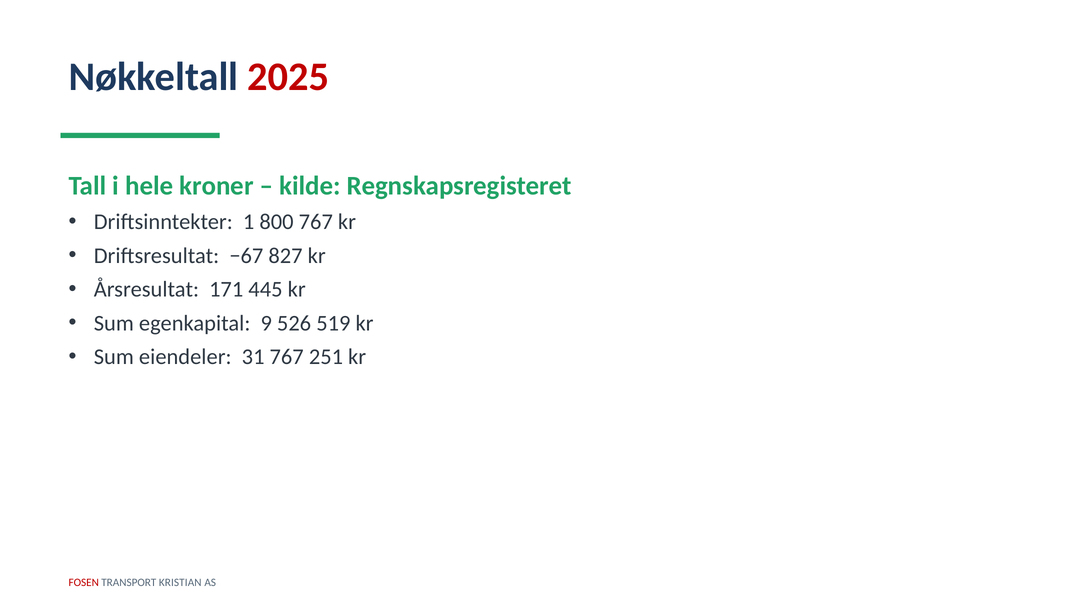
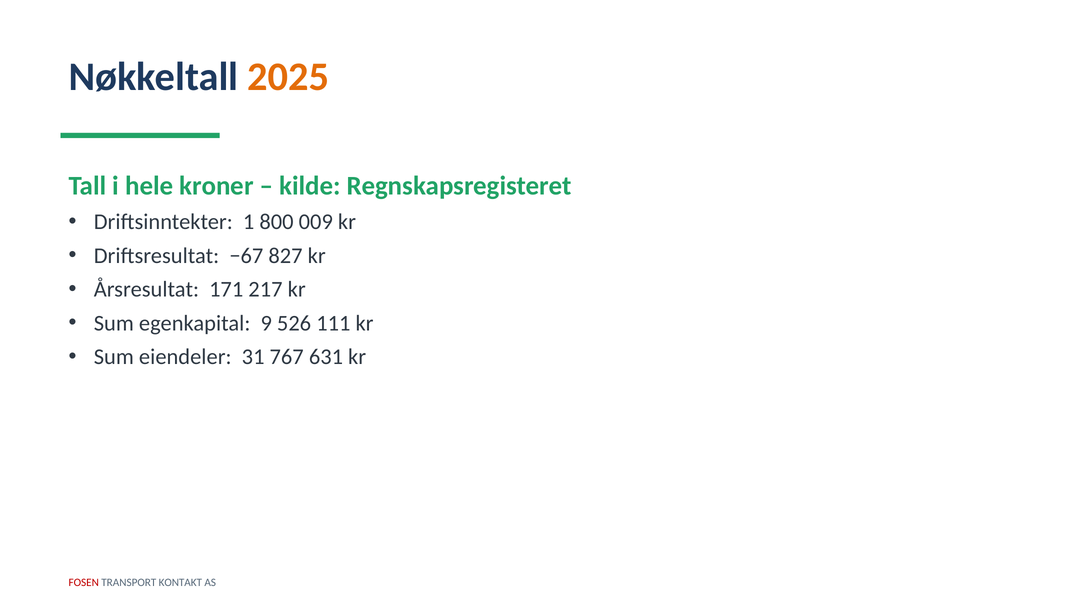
2025 colour: red -> orange (288, 77)
800 767: 767 -> 009 (316, 222)
445: 445 -> 217 (265, 289)
519: 519 -> 111 (333, 323)
251: 251 -> 631 (326, 357)
KRISTIAN: KRISTIAN -> KONTAKT (180, 582)
